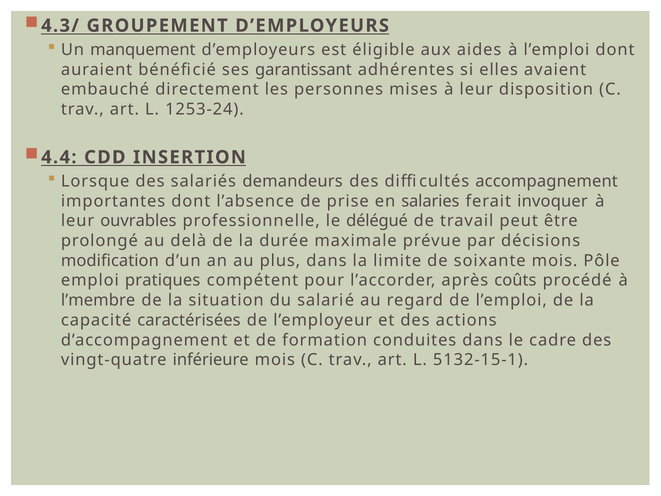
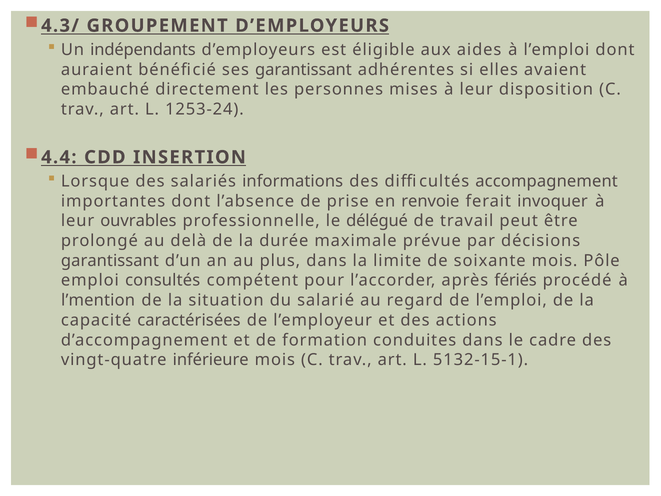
manquement: manquement -> indépendants (143, 50)
demandeurs: demandeurs -> informations (293, 181)
salaries: salaries -> renvoie (430, 201)
modification: modification -> garantissant (110, 261)
pratiques: pratiques -> consultés (163, 280)
coûts: coûts -> fériés (516, 280)
l’membre: l’membre -> l’mention (98, 300)
